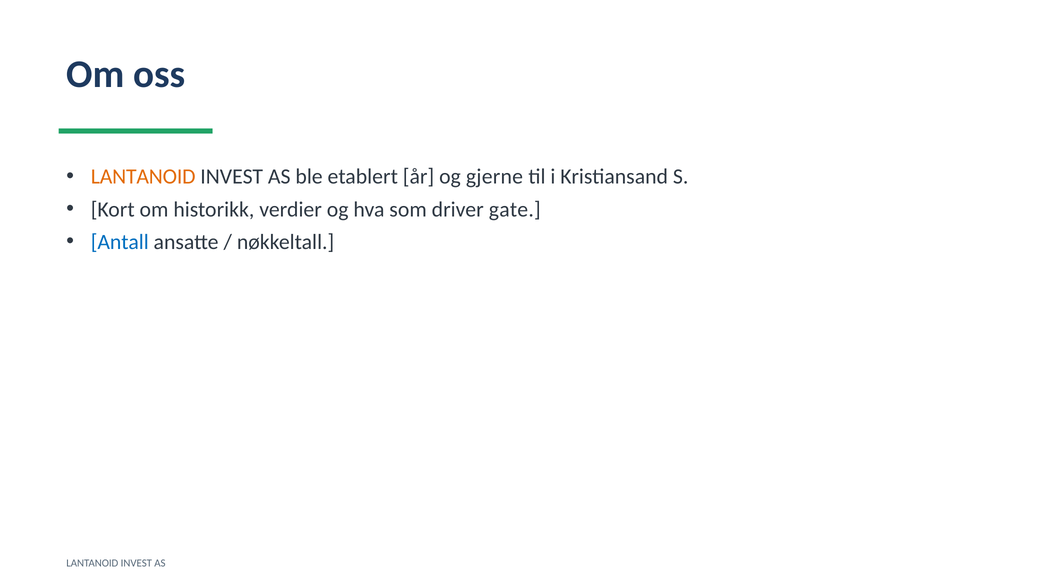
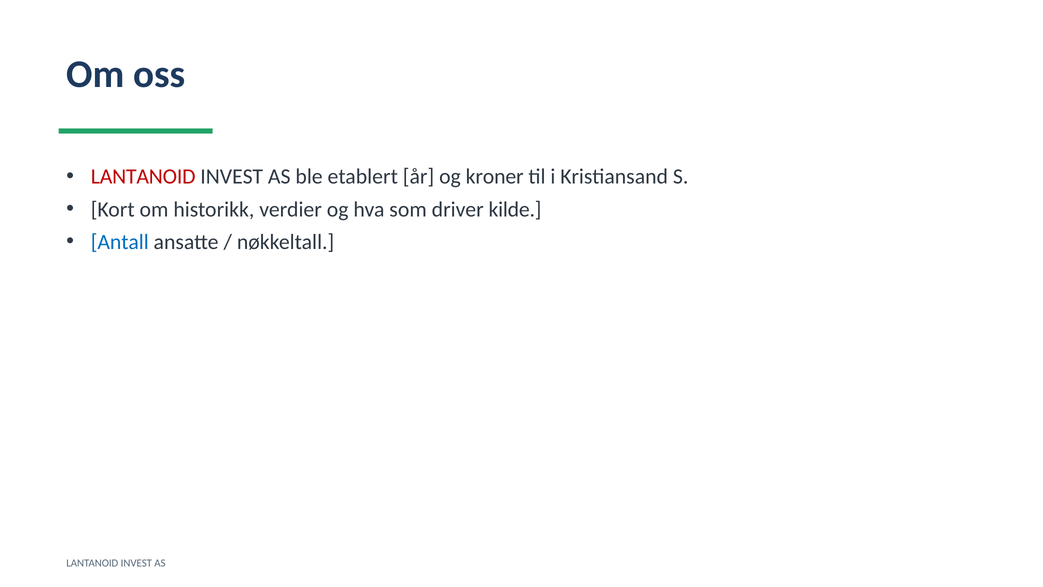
LANTANOID colour: orange -> red (143, 177)
gjerne: gjerne -> kroner (495, 177)
gate: gate -> kilde (515, 209)
